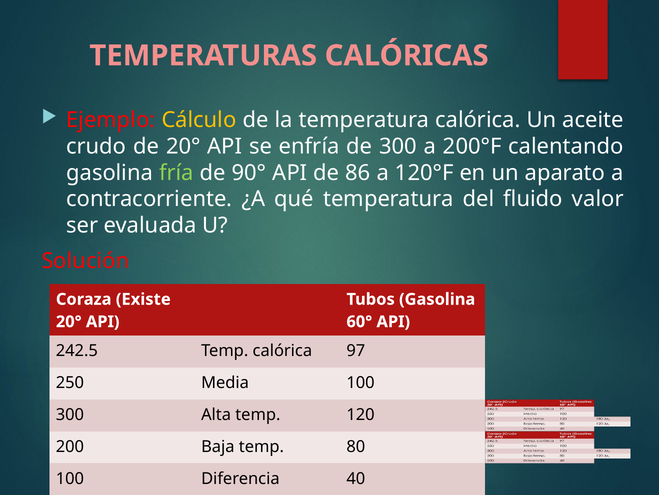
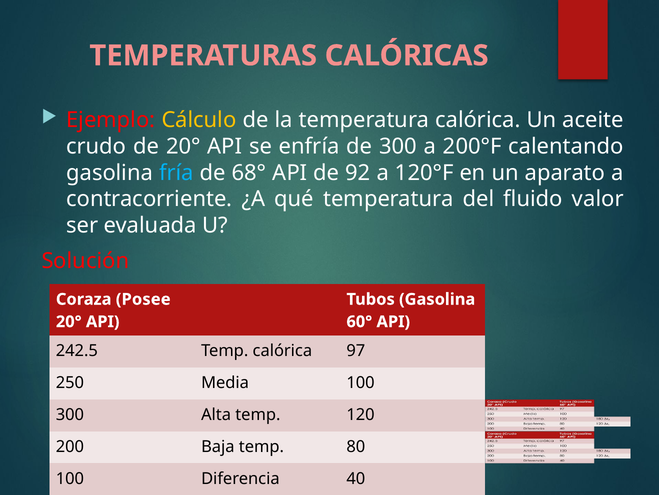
fría colour: light green -> light blue (177, 173)
90°: 90° -> 68° (249, 173)
86: 86 -> 92 (358, 173)
Existe: Existe -> Posee (143, 299)
